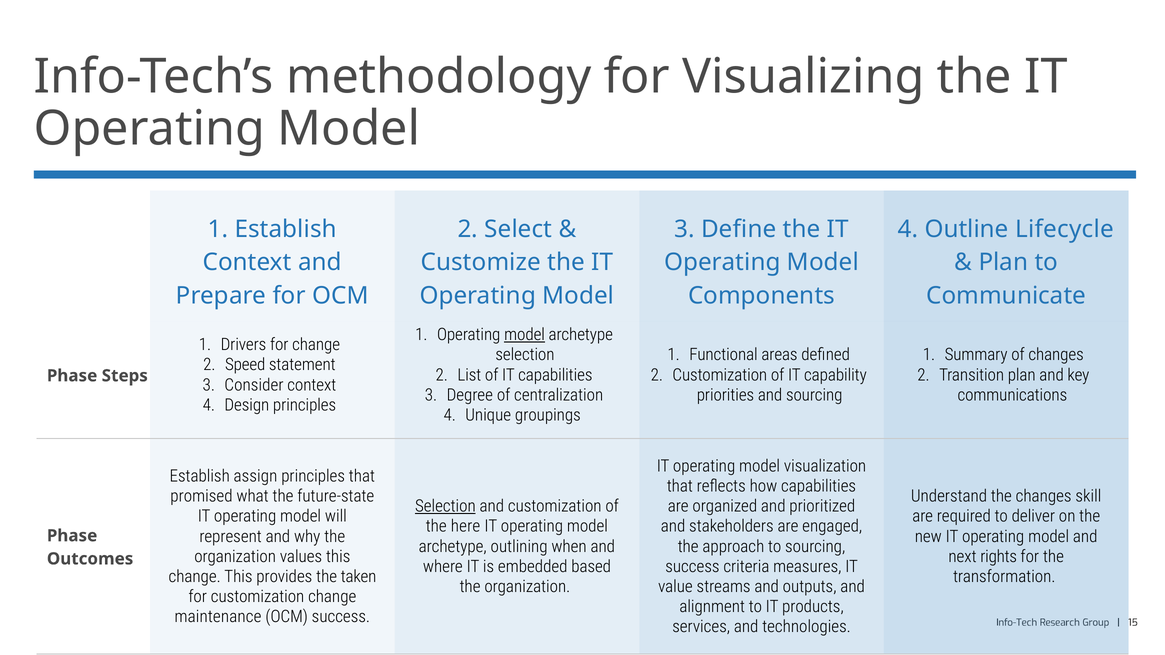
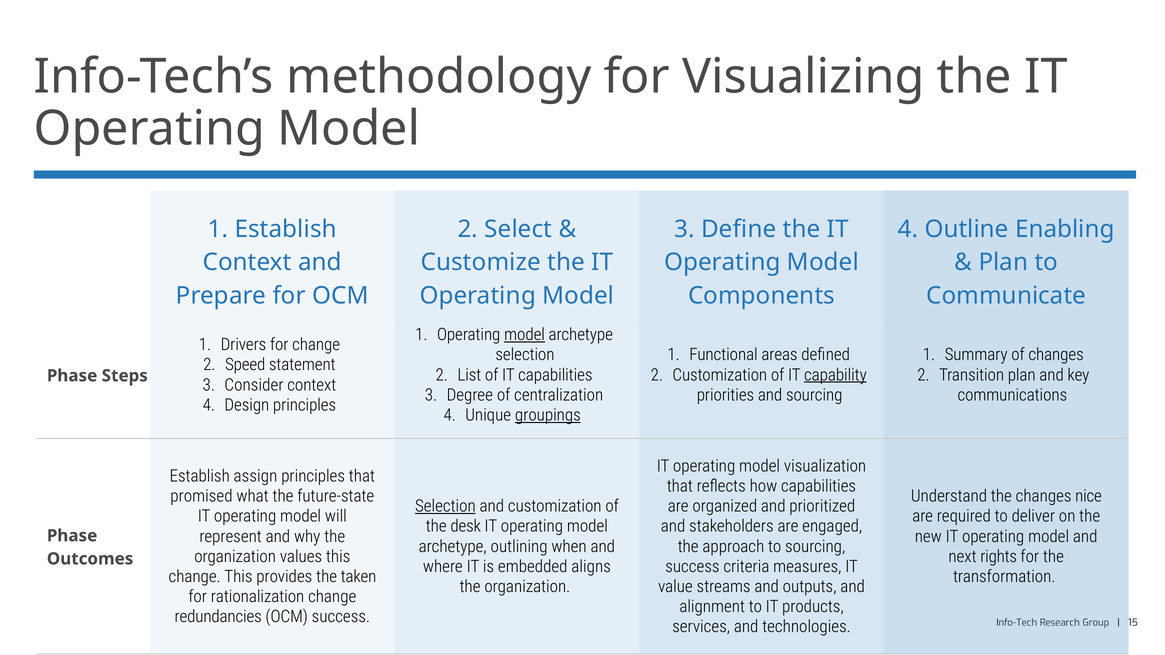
Lifecycle: Lifecycle -> Enabling (1065, 229)
capability underline: none -> present (835, 375)
groupings underline: none -> present (548, 415)
skill: skill -> nice (1089, 496)
here: here -> desk (466, 527)
based: based -> aligns (591, 567)
for customization: customization -> rationalization (258, 597)
maintenance: maintenance -> redundancies (218, 617)
